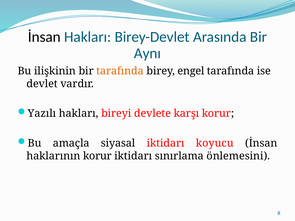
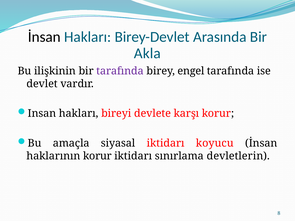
Aynı: Aynı -> Akla (147, 53)
tarafında colour: orange -> purple (120, 71)
Yazılı: Yazılı -> Insan (42, 114)
önlemesini: önlemesini -> devletlerin (238, 156)
